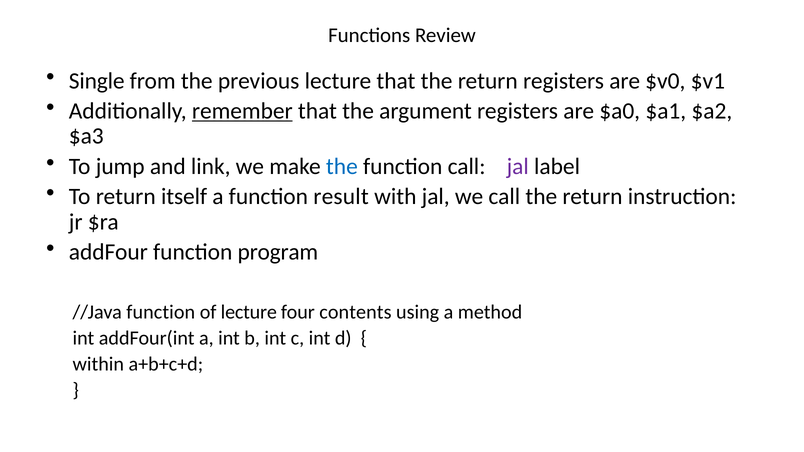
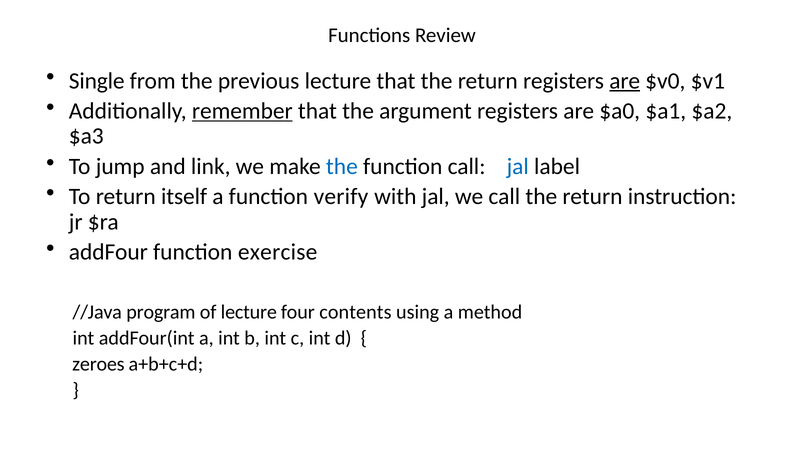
are underline: none -> present (625, 81)
jal colour: purple -> blue (518, 166)
result: result -> verify (341, 197)
program: program -> exercise (278, 252)
//Java function: function -> program (161, 312)
within: within -> zeroes (98, 364)
